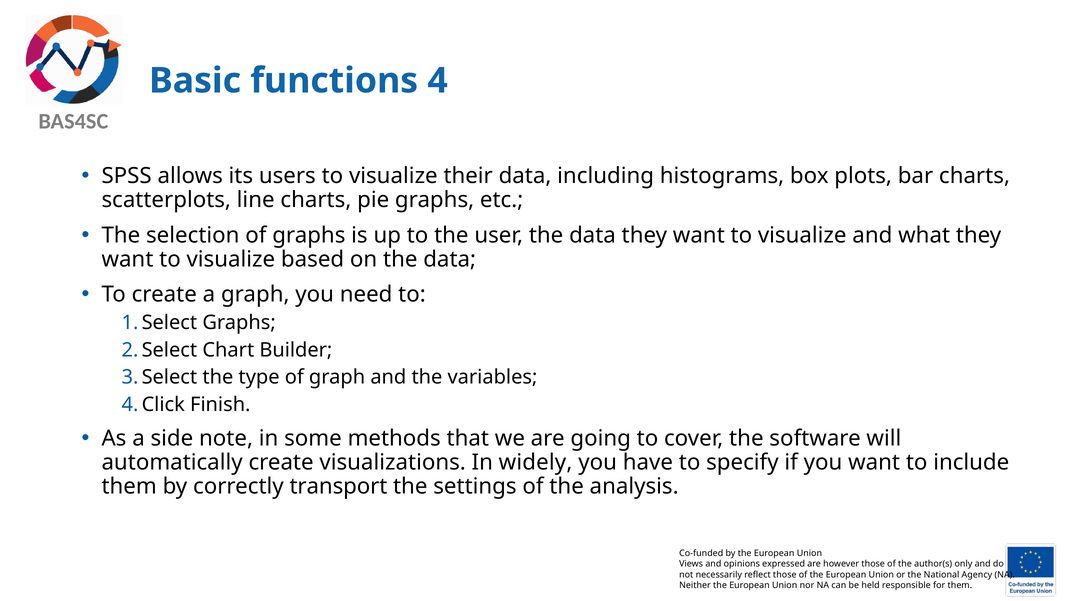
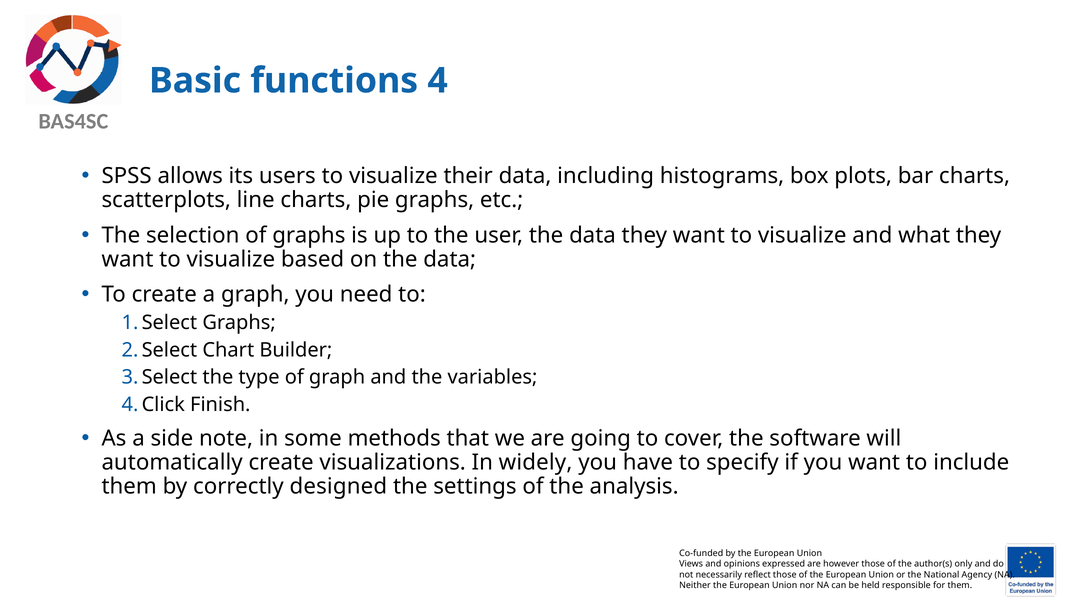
transport: transport -> designed (338, 487)
